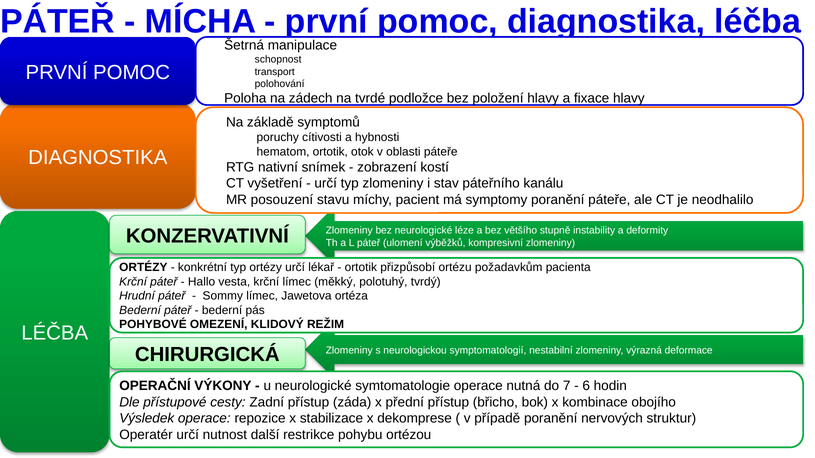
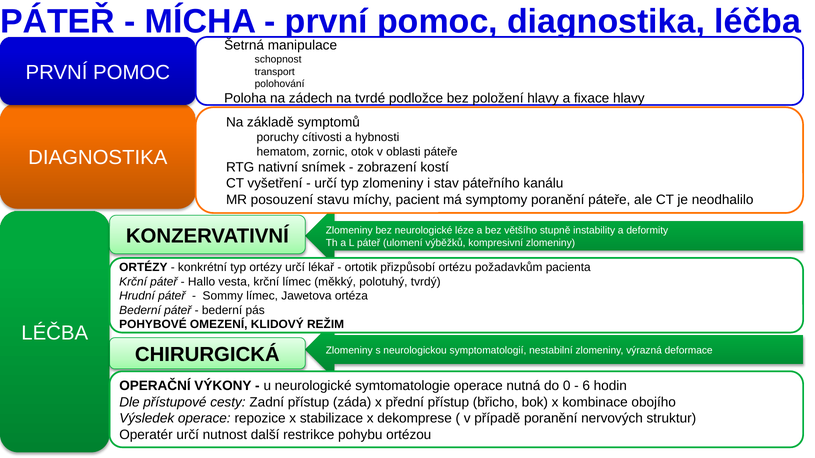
hematom ortotik: ortotik -> zornic (330, 152)
7: 7 -> 0 (567, 386)
